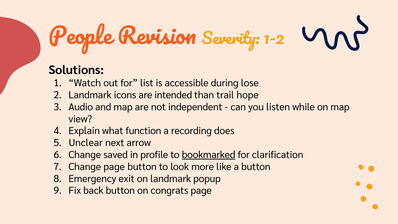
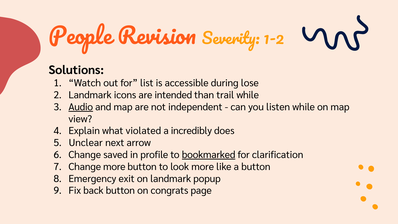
trail hope: hope -> while (248, 95)
Audio underline: none -> present (81, 107)
function: function -> violated (143, 131)
recording: recording -> incredibly (191, 131)
Change page: page -> more (114, 167)
